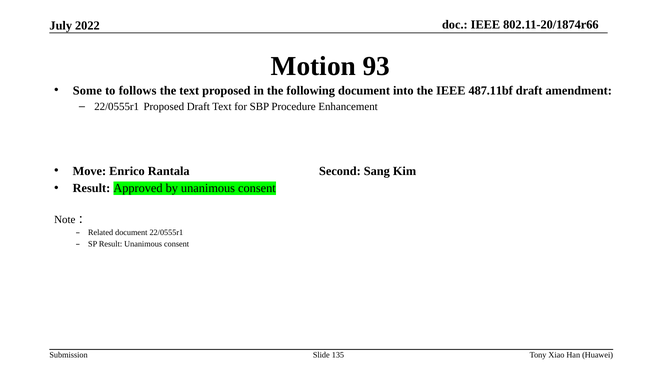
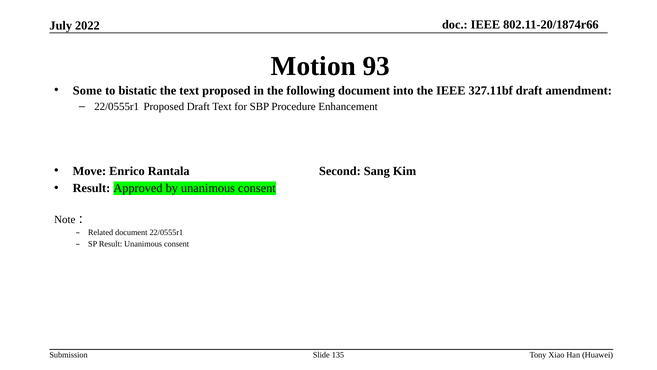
follows: follows -> bistatic (138, 90)
487.11bf: 487.11bf -> 327.11bf (491, 90)
